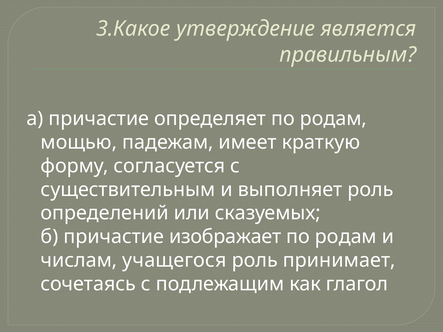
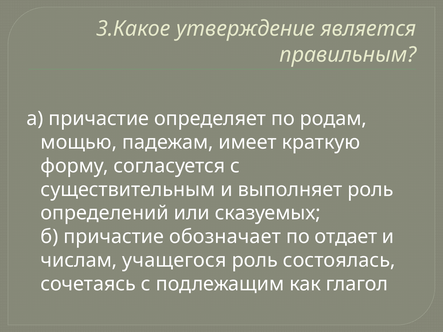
изображает: изображает -> обозначает (225, 237)
родам: родам -> отдает (346, 237)
принимает: принимает -> состоялась (339, 261)
